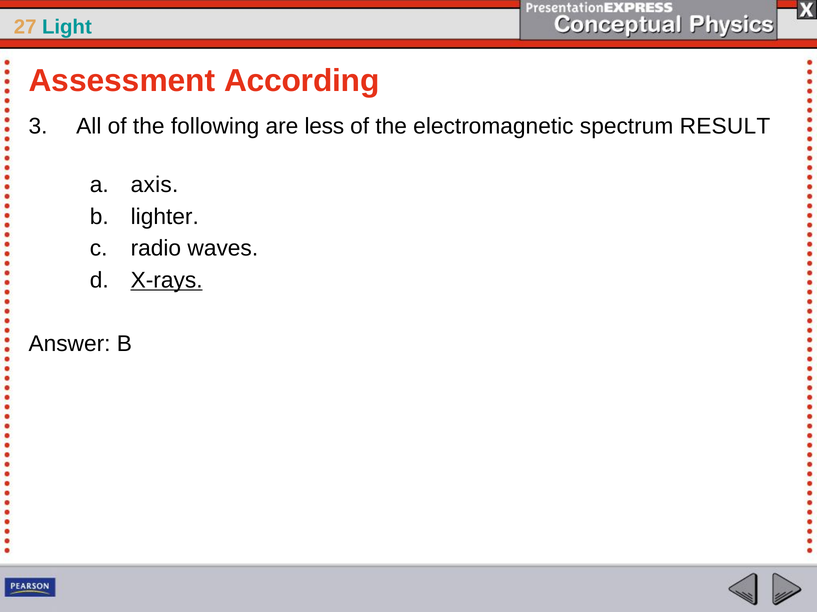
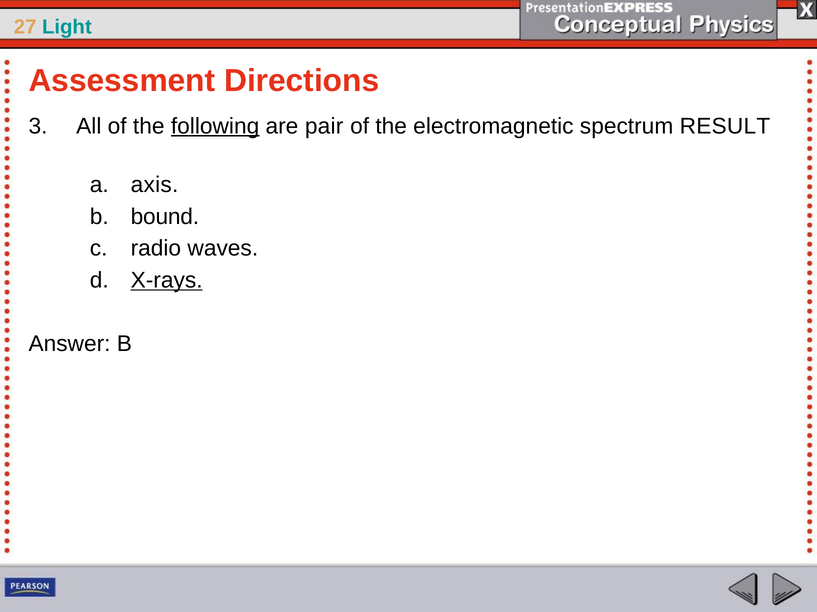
According: According -> Directions (302, 81)
following underline: none -> present (215, 126)
less: less -> pair (324, 126)
lighter: lighter -> bound (165, 217)
